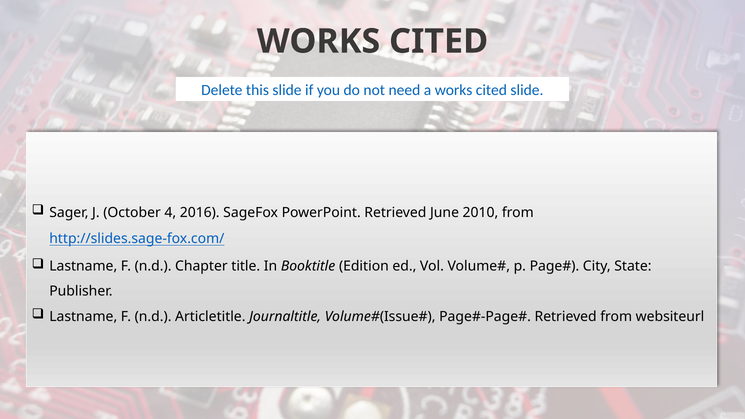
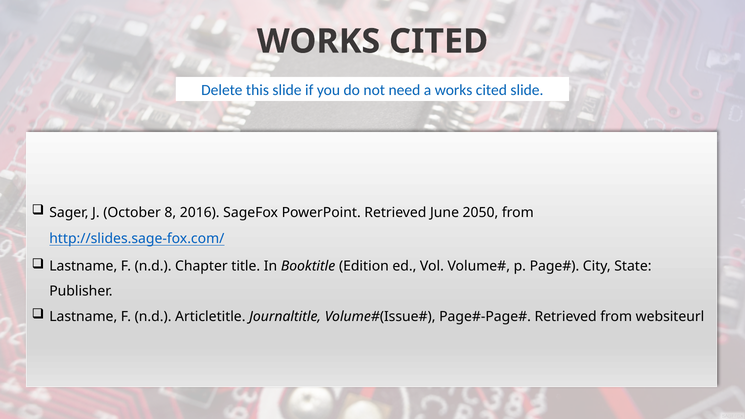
4: 4 -> 8 (170, 213)
2010: 2010 -> 2050 (480, 213)
